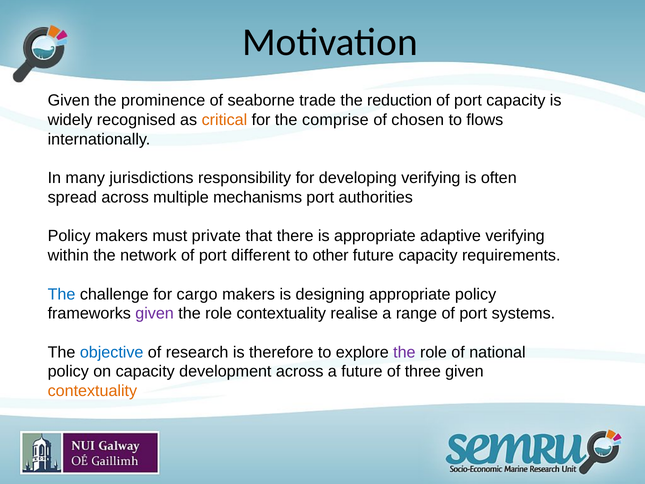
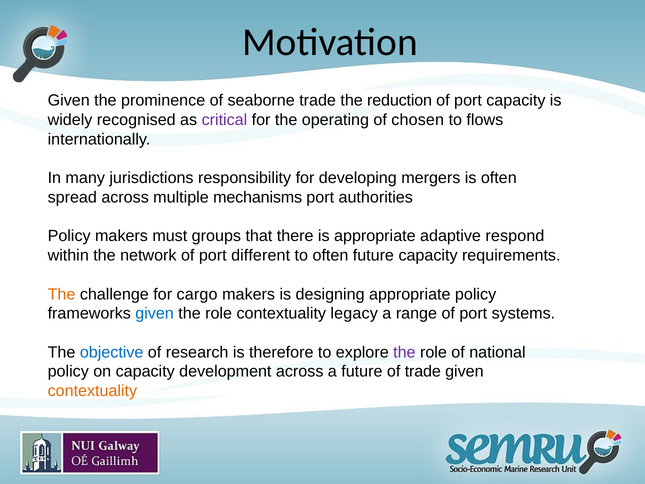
critical colour: orange -> purple (224, 120)
comprise: comprise -> operating (335, 120)
developing verifying: verifying -> mergers (431, 178)
private: private -> groups (216, 236)
adaptive verifying: verifying -> respond (515, 236)
to other: other -> often (330, 255)
The colour: blue -> orange (62, 294)
given colour: purple -> blue (155, 313)
realise: realise -> legacy (354, 313)
of three: three -> trade (423, 371)
